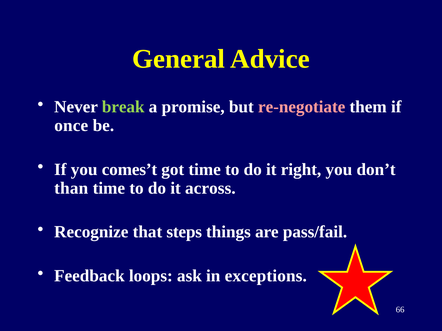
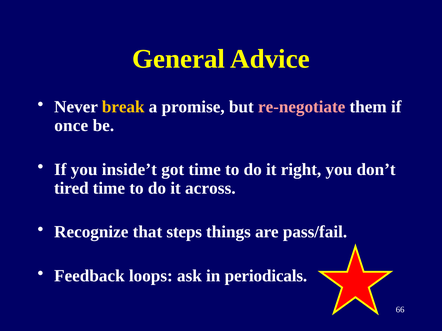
break colour: light green -> yellow (123, 107)
comes’t: comes’t -> inside’t (129, 170)
than: than -> tired (71, 188)
exceptions: exceptions -> periodicals (266, 276)
